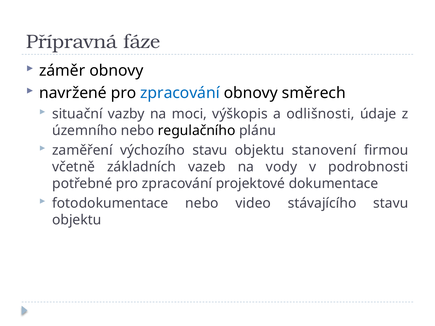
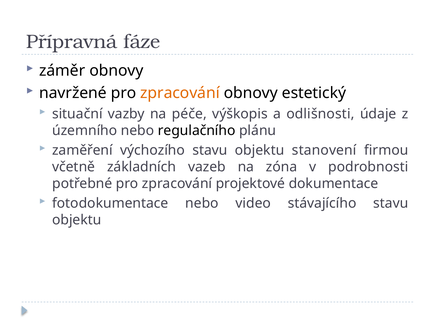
zpracování colour: blue -> orange (180, 93)
směrech: směrech -> estetický (314, 93)
moci: moci -> péče (189, 114)
vody: vody -> zóna (282, 167)
